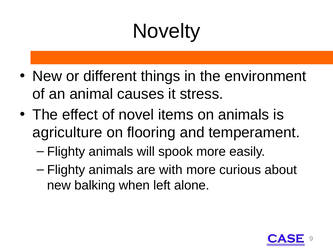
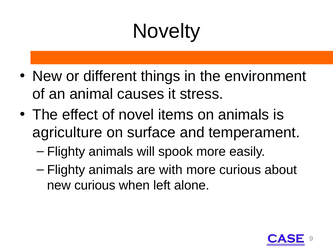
flooring: flooring -> surface (151, 132)
new balking: balking -> curious (95, 185)
